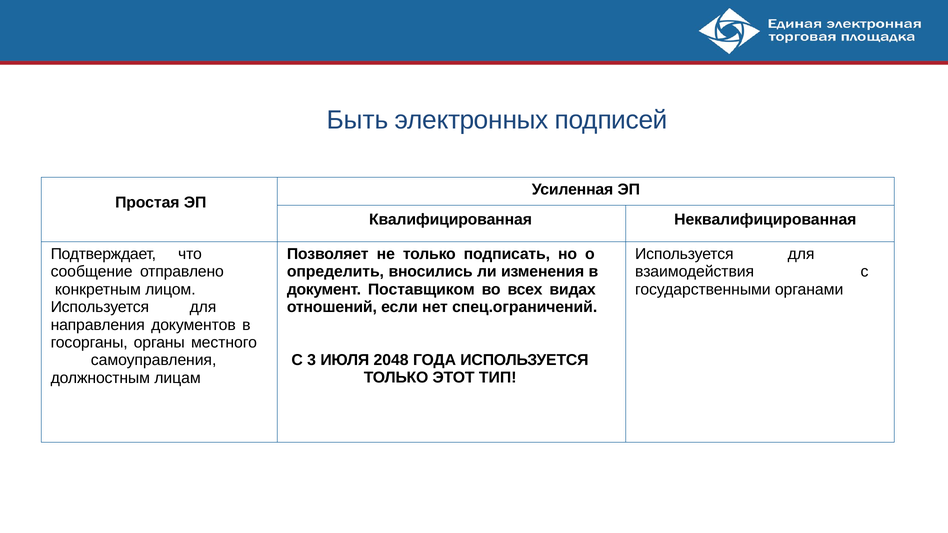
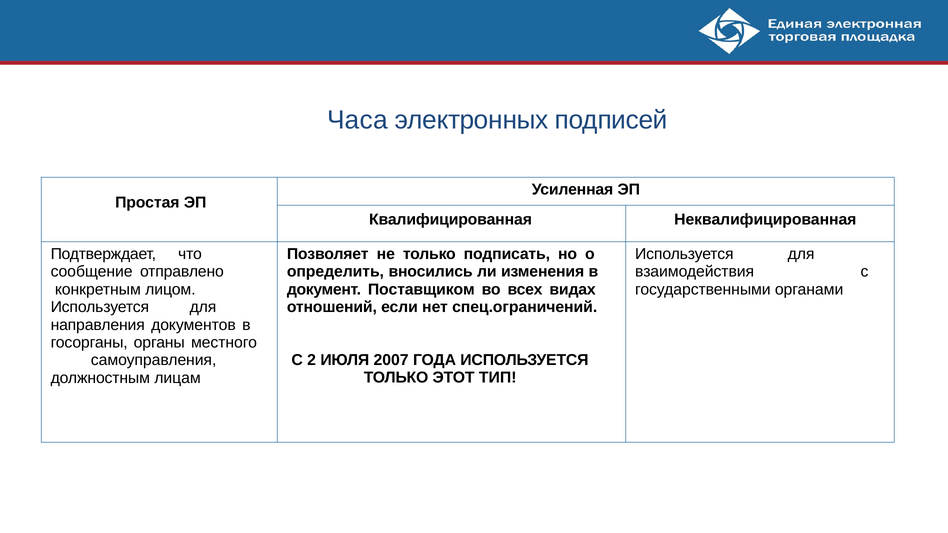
Быть: Быть -> Часа (357, 120)
3: 3 -> 2 (312, 360)
2048: 2048 -> 2007 (391, 360)
